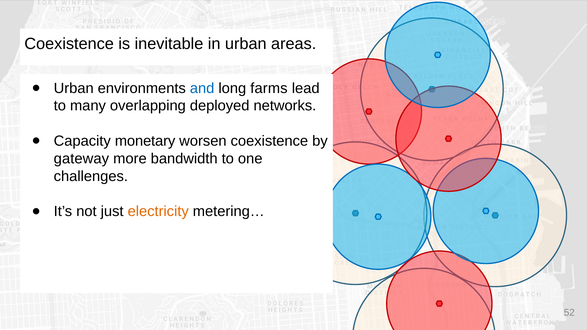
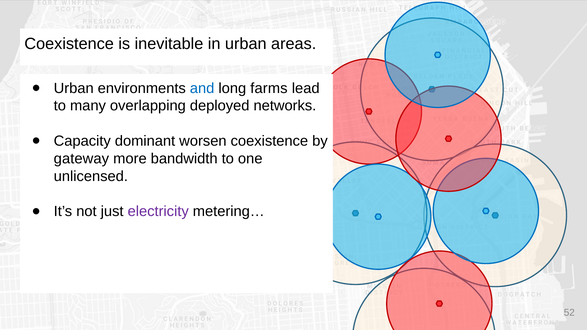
monetary: monetary -> dominant (145, 141)
challenges: challenges -> unlicensed (91, 176)
electricity colour: orange -> purple (158, 211)
